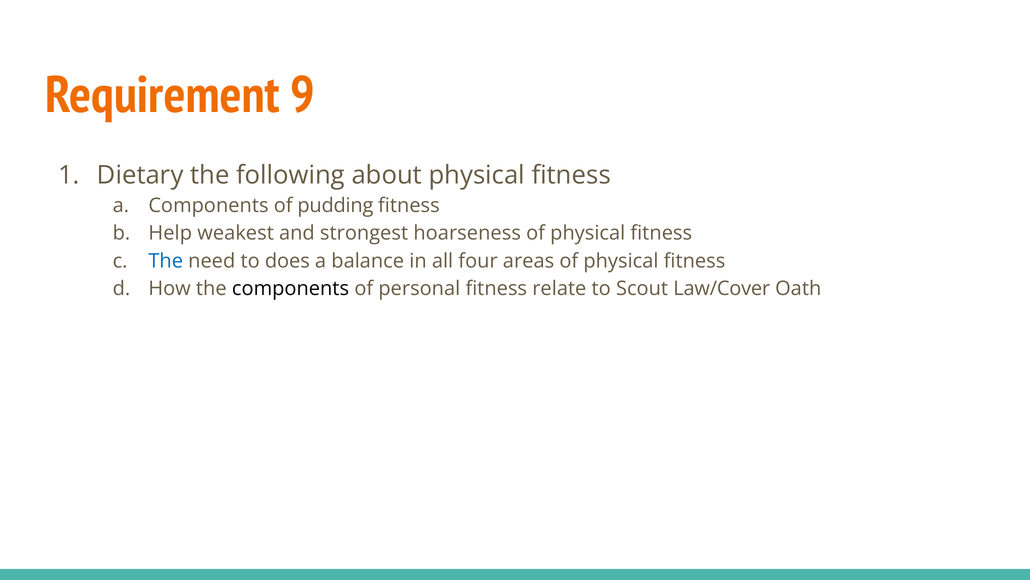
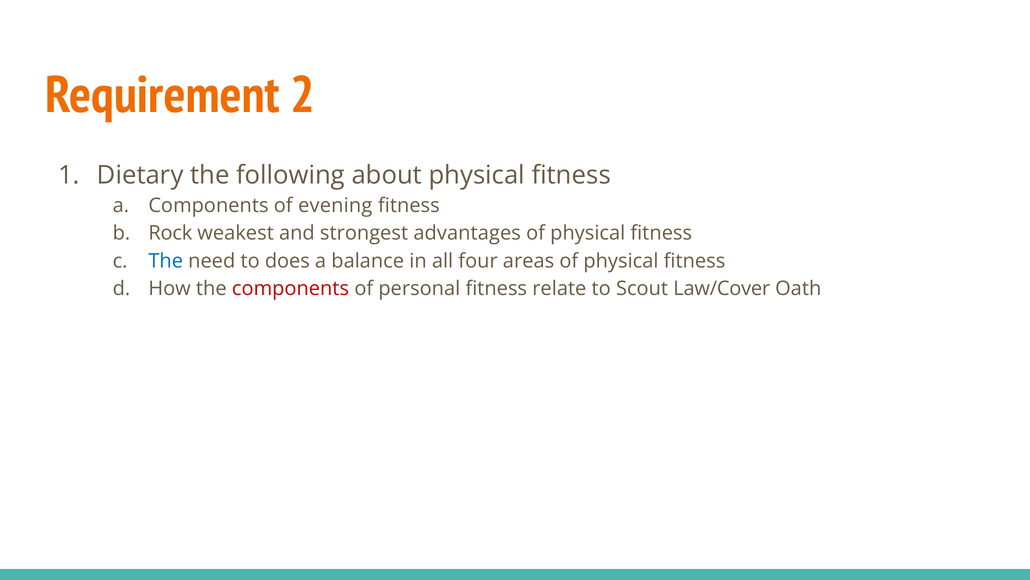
9: 9 -> 2 (303, 95)
pudding: pudding -> evening (335, 205)
Help: Help -> Rock (170, 233)
hoarseness: hoarseness -> advantages (467, 233)
components colour: black -> red (291, 288)
